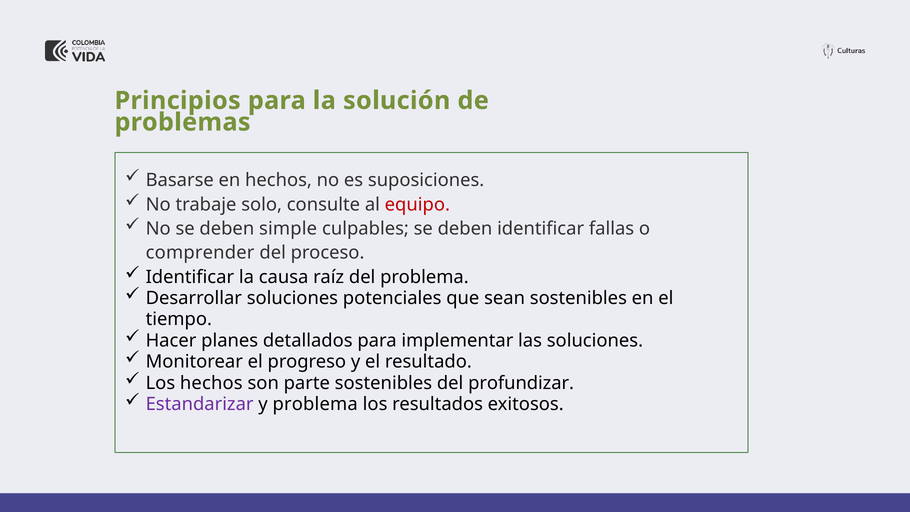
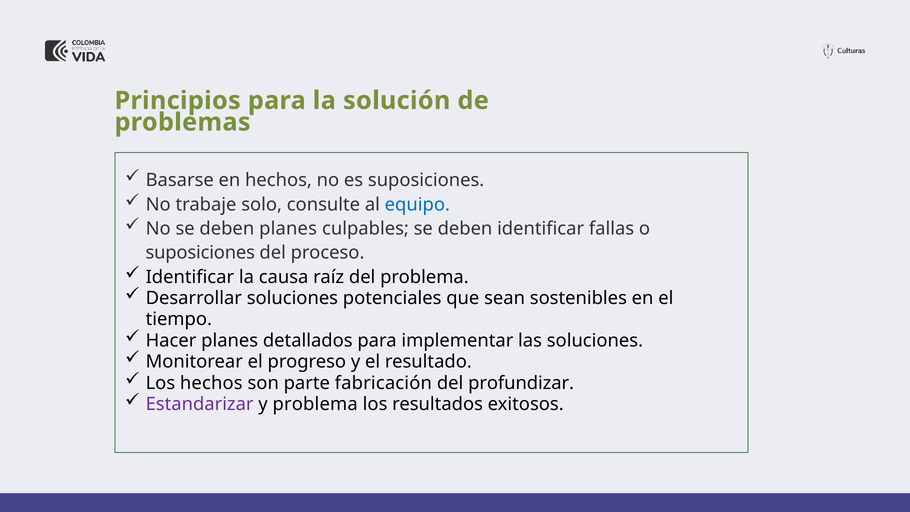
equipo colour: red -> blue (417, 204)
deben simple: simple -> planes (288, 229)
comprender: comprender -> suposiciones (200, 253)
parte sostenibles: sostenibles -> fabricación (383, 383)
